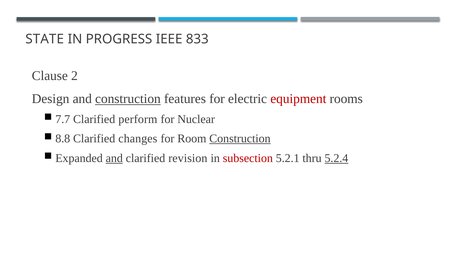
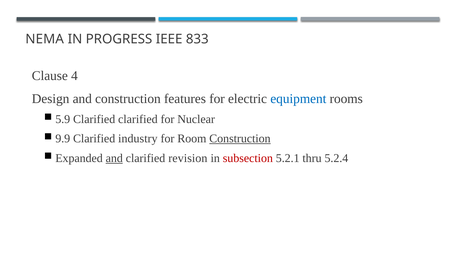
STATE: STATE -> NEMA (45, 39)
2: 2 -> 4 (74, 76)
construction underline: present -> none (128, 99)
equipment colour: red -> blue (298, 99)
7.7: 7.7 -> 5.9 (63, 119)
Clarified perform: perform -> clarified (138, 119)
8.8: 8.8 -> 9.9 (63, 138)
changes: changes -> industry (138, 138)
5.2.4 underline: present -> none (336, 158)
